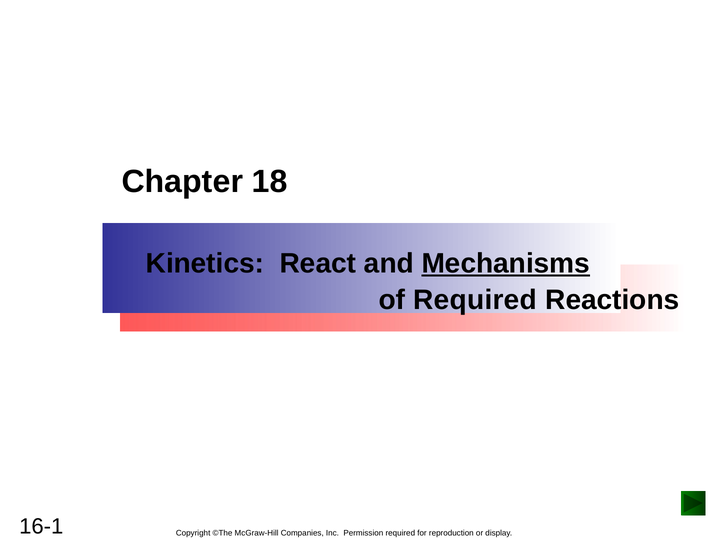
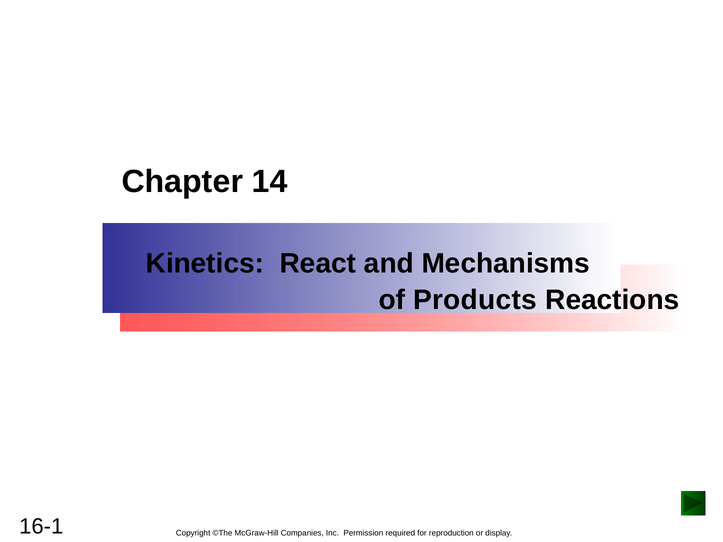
18: 18 -> 14 (270, 182)
Mechanisms underline: present -> none (506, 263)
of Required: Required -> Products (475, 300)
